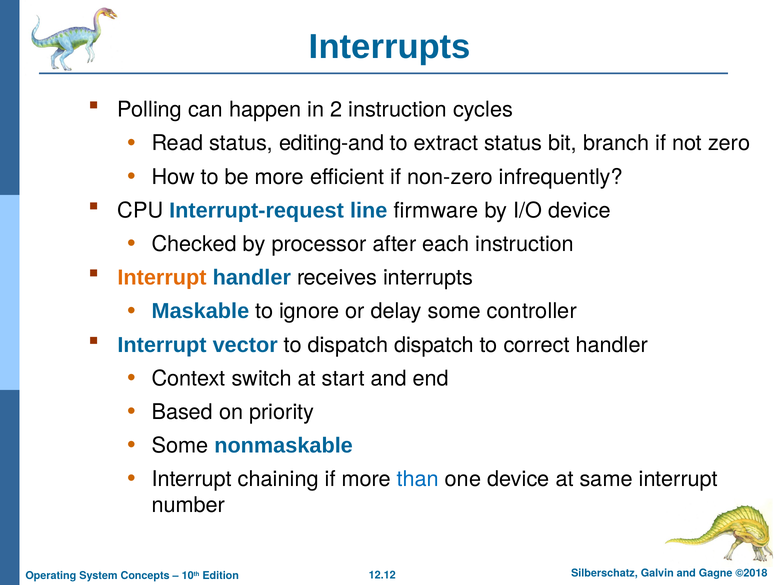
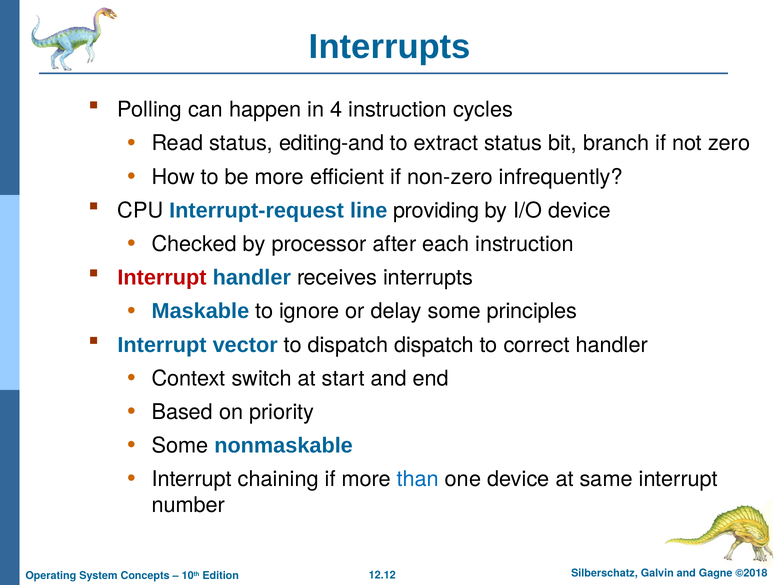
2: 2 -> 4 (336, 110)
firmware: firmware -> providing (436, 210)
Interrupt colour: orange -> red (162, 278)
controller: controller -> principles (532, 311)
